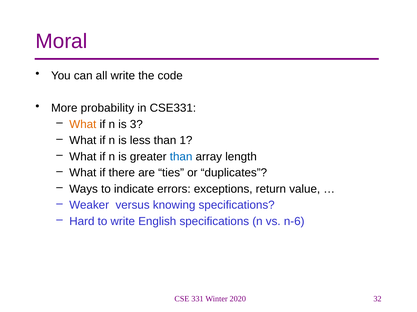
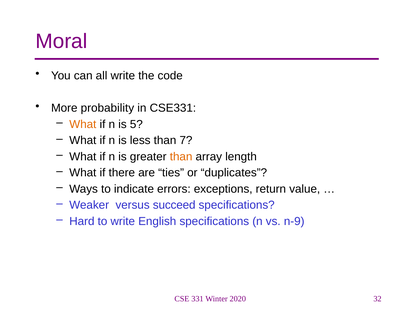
3: 3 -> 5 (136, 125)
1: 1 -> 7 (186, 141)
than colour: blue -> orange (181, 157)
knowing: knowing -> succeed (174, 206)
n-6: n-6 -> n-9 (294, 222)
